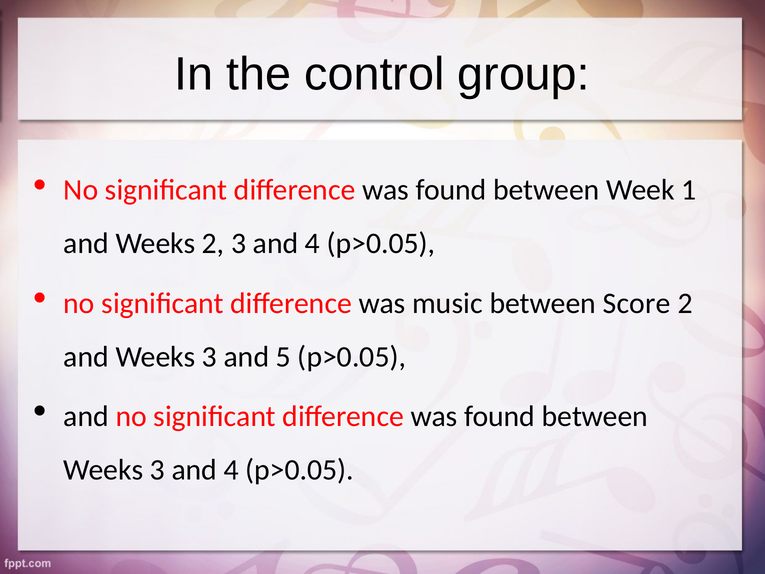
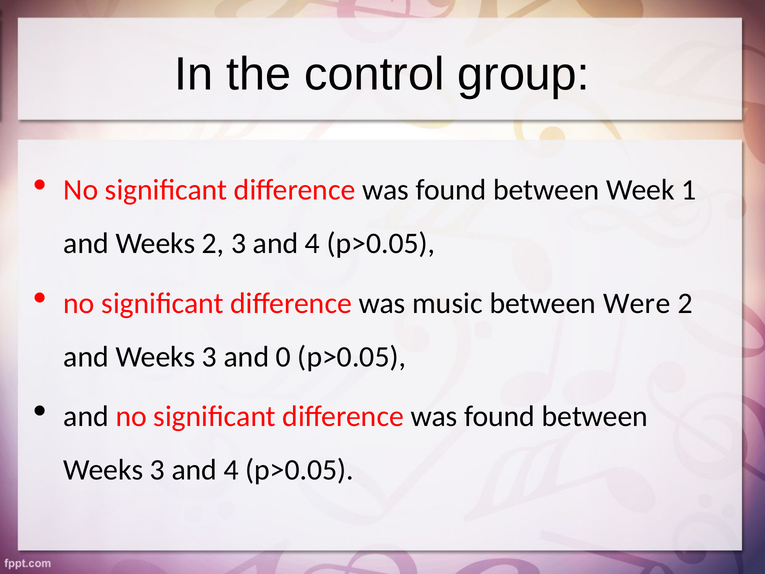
Score: Score -> Were (637, 303)
5: 5 -> 0 (283, 357)
